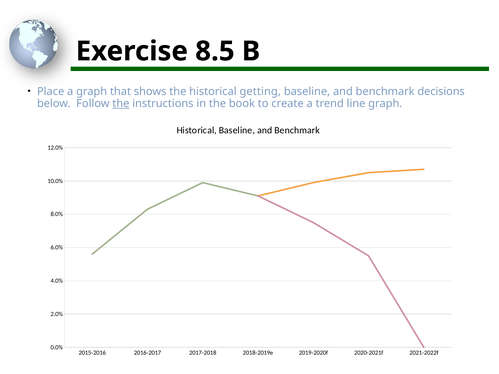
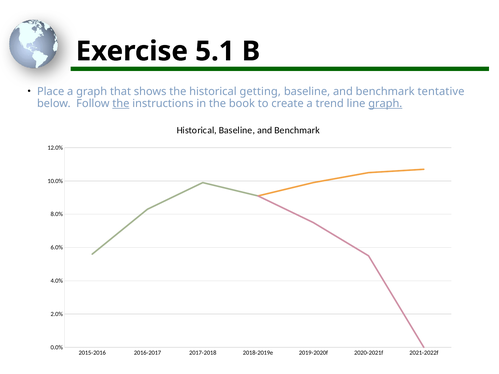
8.5: 8.5 -> 5.1 (215, 51)
decisions: decisions -> tentative (441, 92)
graph underline: none -> present (385, 104)
